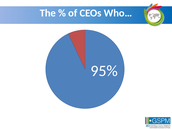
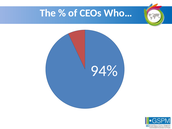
95%: 95% -> 94% (104, 71)
